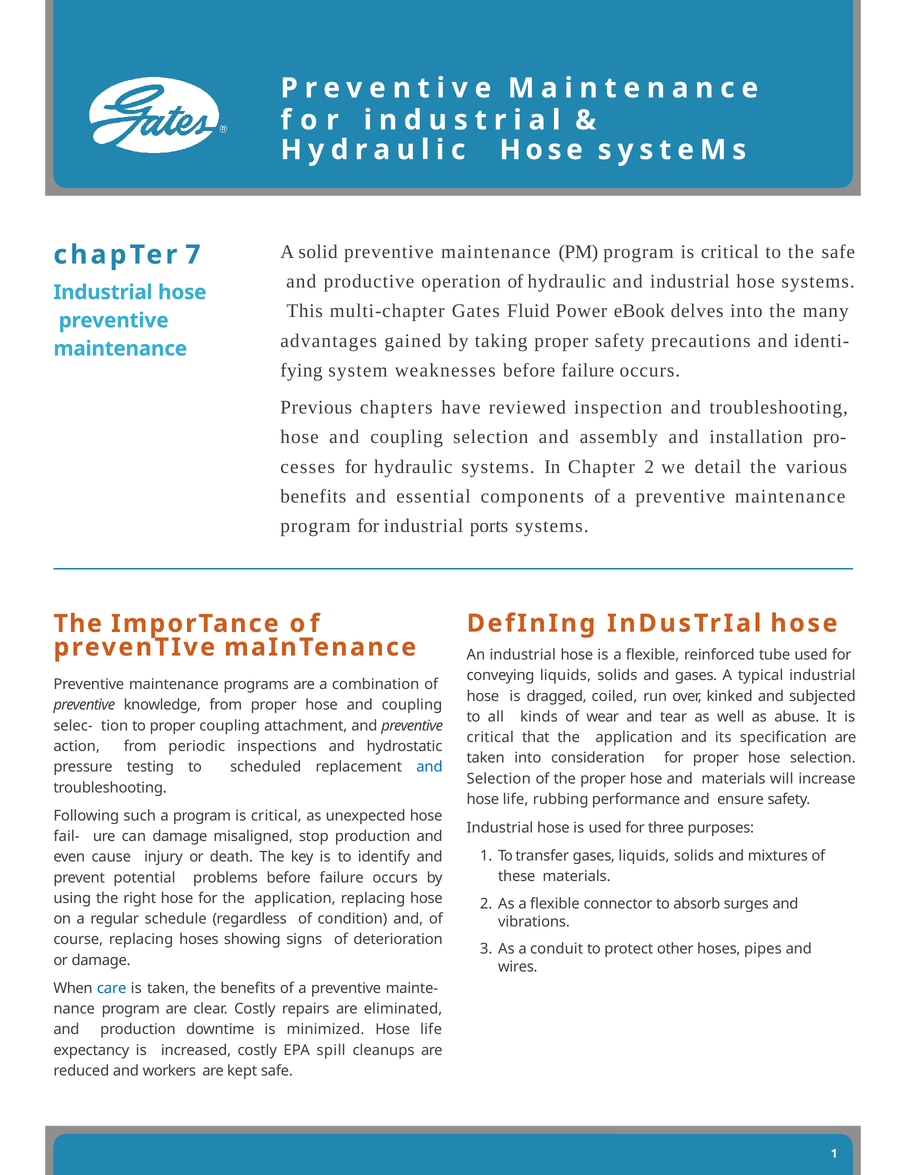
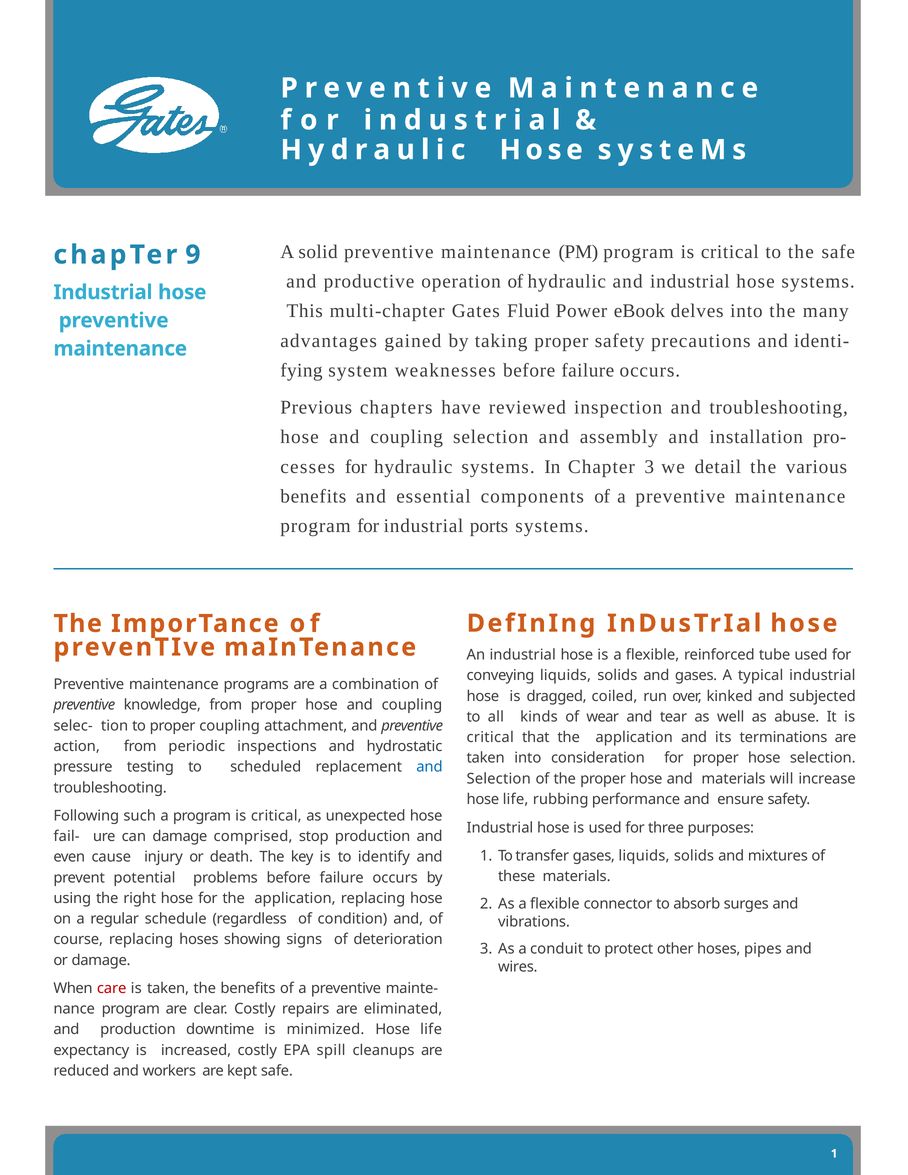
7: 7 -> 9 (193, 255)
Chapter 2: 2 -> 3 (649, 467)
specification: specification -> terminations (783, 737)
misaligned: misaligned -> comprised (253, 836)
care colour: blue -> red (112, 988)
